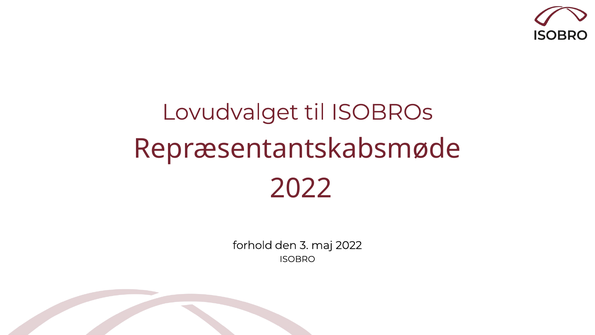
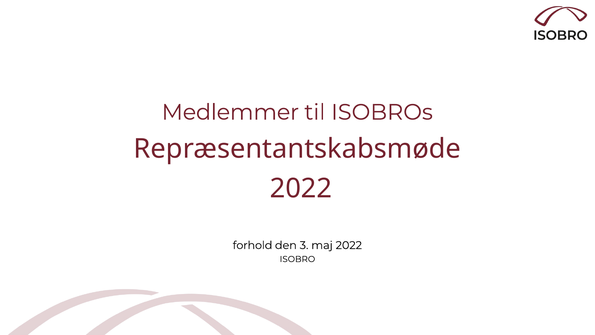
Lovudvalget: Lovudvalget -> Medlemmer (230, 112)
